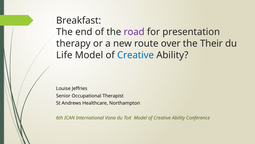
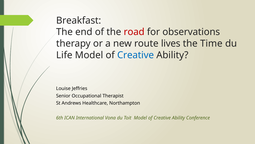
road colour: purple -> red (134, 32)
presentation: presentation -> observations (191, 32)
over: over -> lives (171, 43)
Their: Their -> Time (211, 43)
